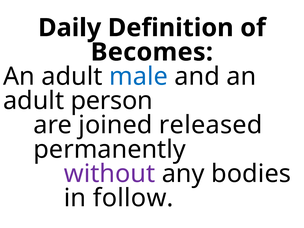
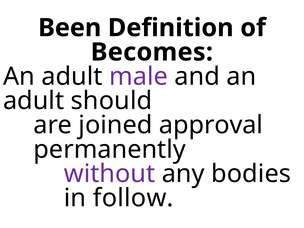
Daily: Daily -> Been (70, 28)
male colour: blue -> purple (139, 76)
person: person -> should (112, 101)
released: released -> approval (211, 125)
